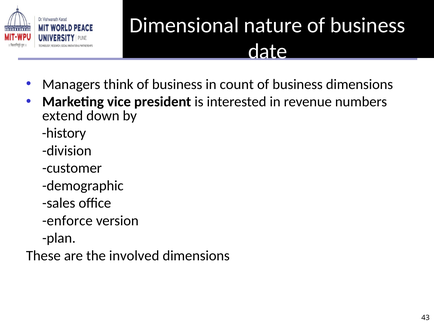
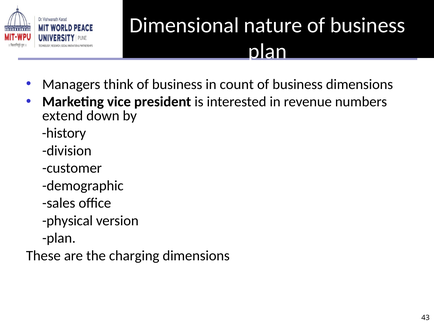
date: date -> plan (268, 51)
enforce: enforce -> physical (68, 221)
involved: involved -> charging (134, 256)
